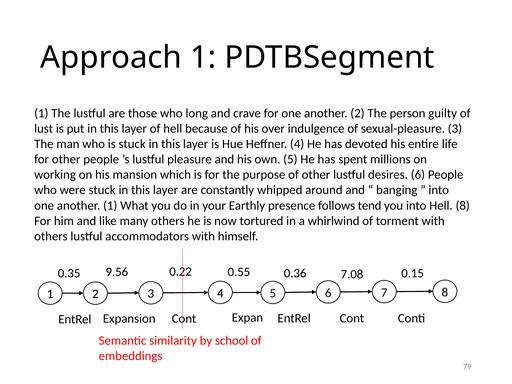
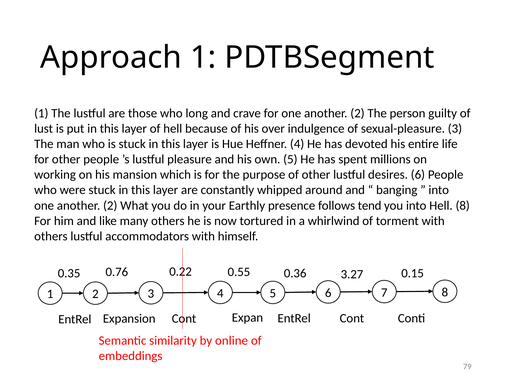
1: 1 -> 2 (110, 205)
9.56: 9.56 -> 0.76 (117, 272)
7.08: 7.08 -> 3.27 (352, 274)
school: school -> online (232, 341)
